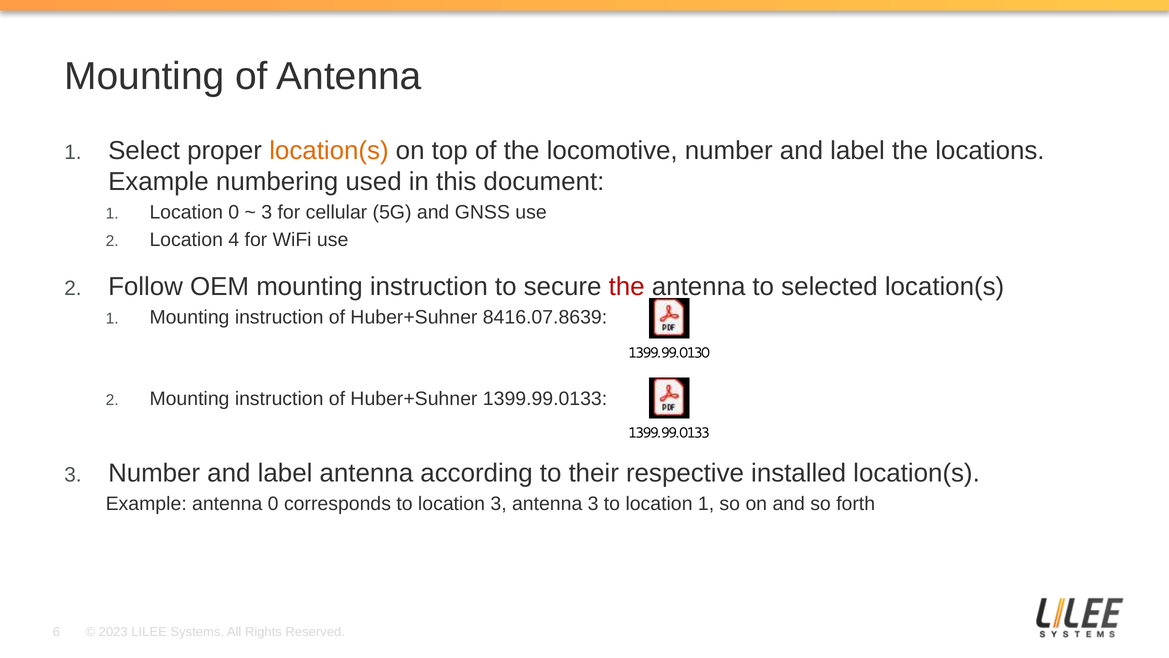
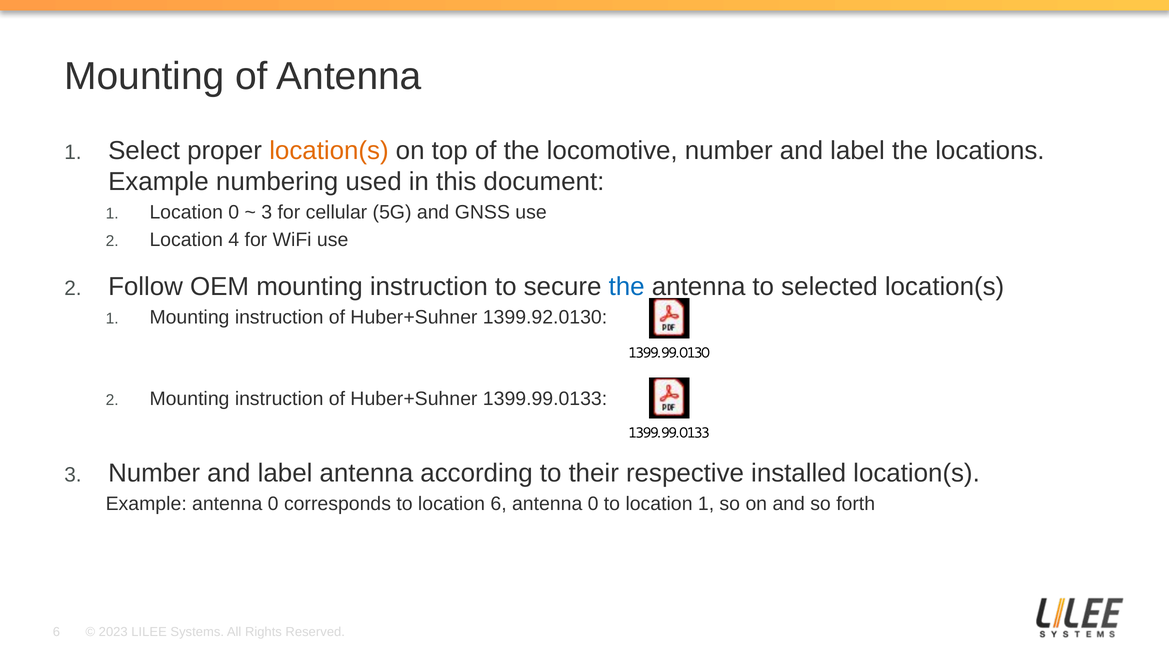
the colour: red -> blue (627, 287)
8416.07.8639: 8416.07.8639 -> 1399.92.0130 (545, 317)
location 3: 3 -> 6 (499, 504)
3: 3 -> 0 (593, 504)
